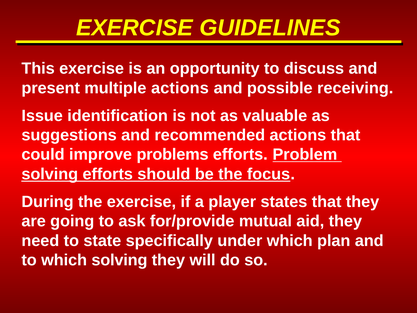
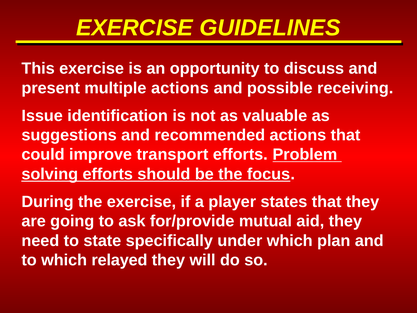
problems: problems -> transport (172, 155)
which solving: solving -> relayed (119, 260)
